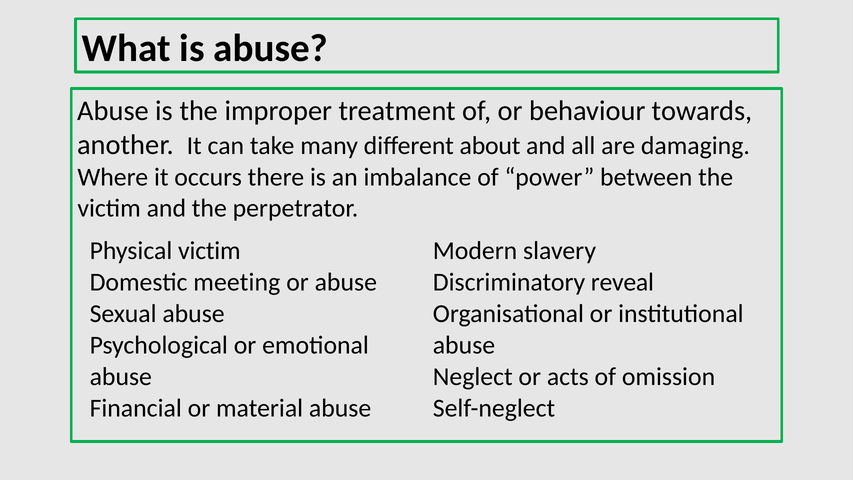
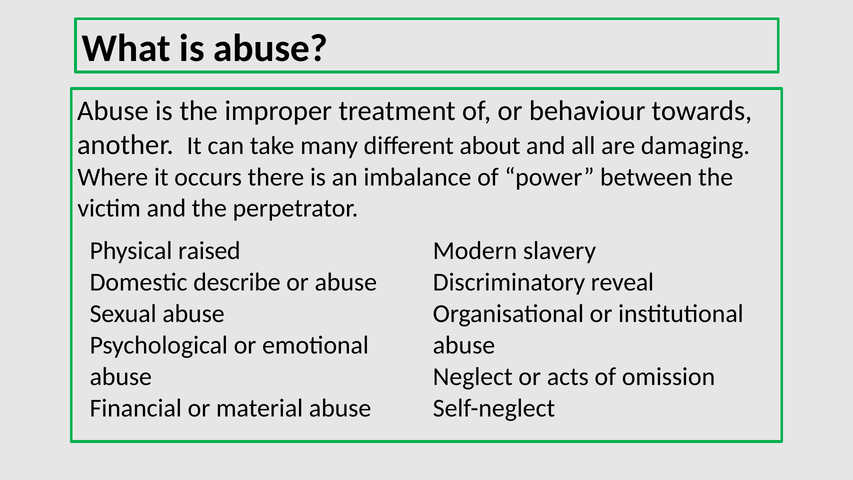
Physical victim: victim -> raised (209, 251)
meeting: meeting -> describe (237, 282)
